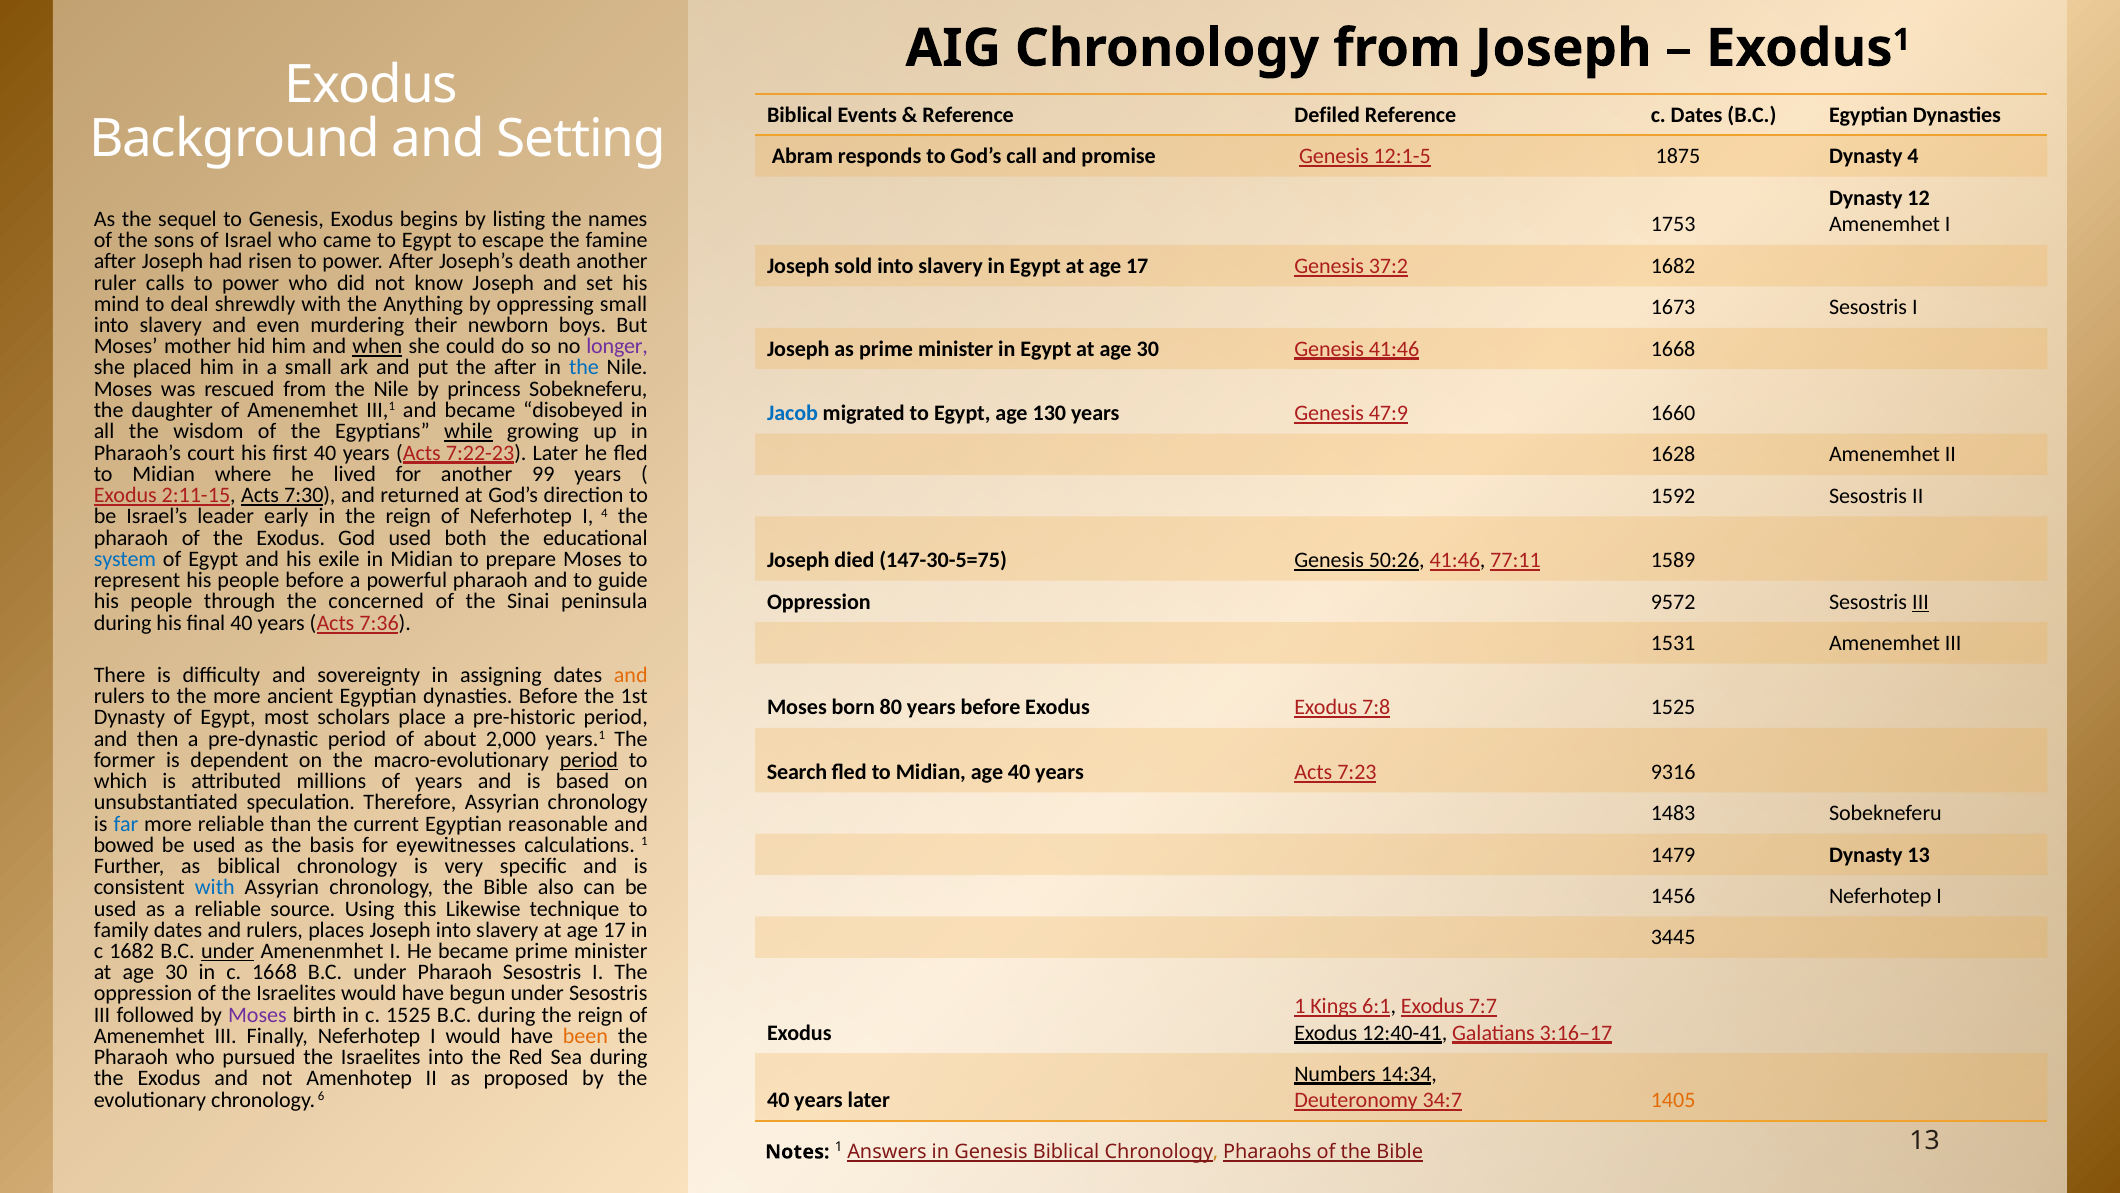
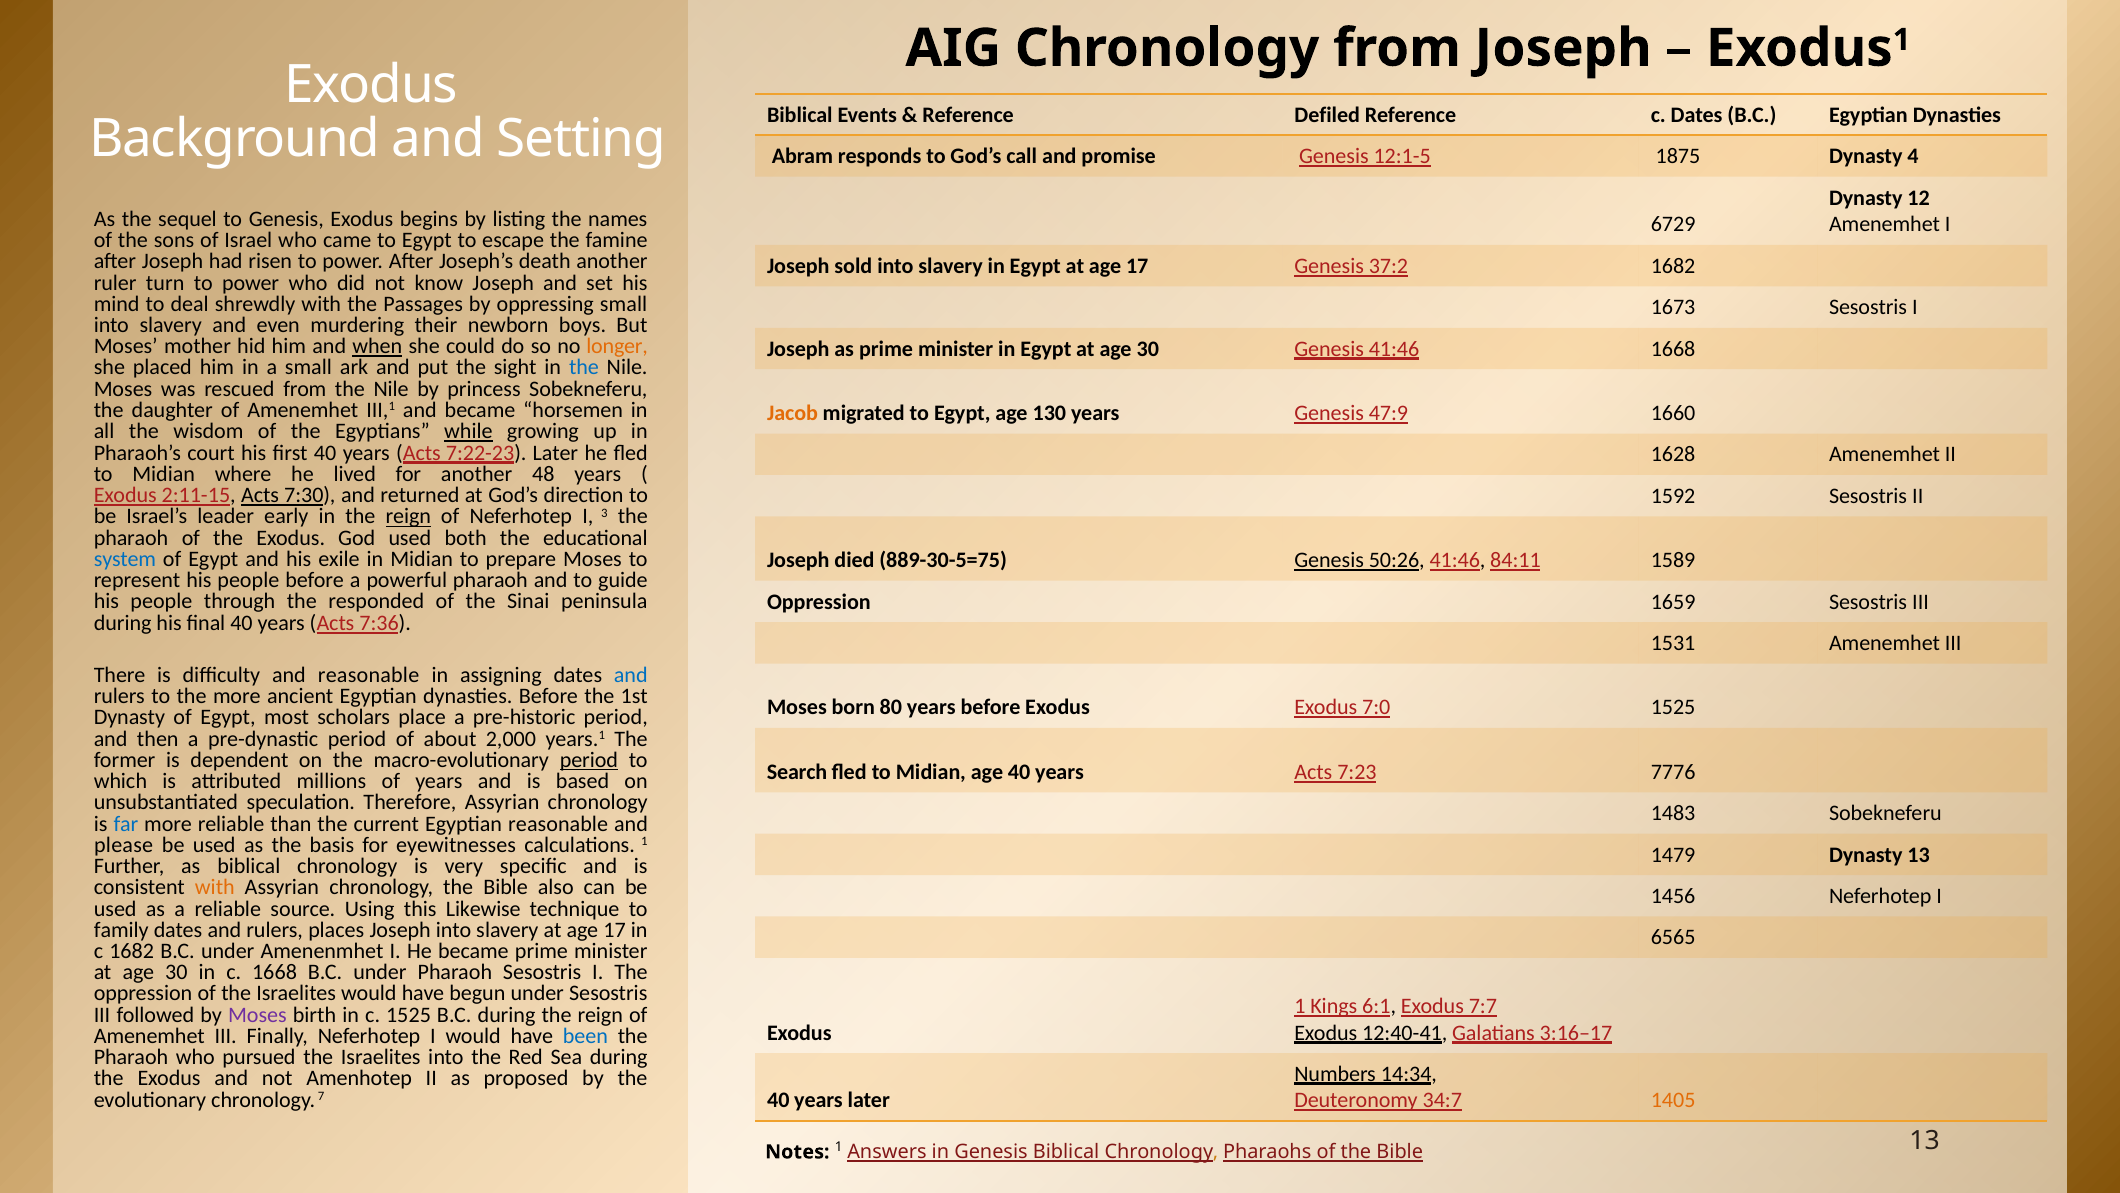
1753: 1753 -> 6729 (1673, 225)
calls: calls -> turn (165, 283)
Anything: Anything -> Passages (423, 304)
longer colour: purple -> orange (617, 346)
the after: after -> sight (515, 368)
disobeyed: disobeyed -> horsemen (573, 410)
Jacob colour: blue -> orange (793, 413)
99: 99 -> 48 (543, 474)
reign underline: none -> present (408, 517)
I 4: 4 -> 3 (604, 513)
147-30-5=75: 147-30-5=75 -> 889-30-5=75 (943, 560)
77:11: 77:11 -> 84:11 (1515, 560)
concerned: concerned -> responded (376, 602)
9572: 9572 -> 1659 (1673, 602)
III underline: present -> none (1921, 602)
and sovereignty: sovereignty -> reasonable (369, 675)
and colour: orange -> blue (631, 675)
7:8: 7:8 -> 7:0 (1376, 707)
9316: 9316 -> 7776 (1673, 772)
bowed: bowed -> please (124, 845)
with colour: blue -> orange (215, 887)
3445: 3445 -> 6565 (1673, 937)
under underline: present -> none (228, 951)
been colour: orange -> blue (585, 1036)
6: 6 -> 7 (321, 1096)
